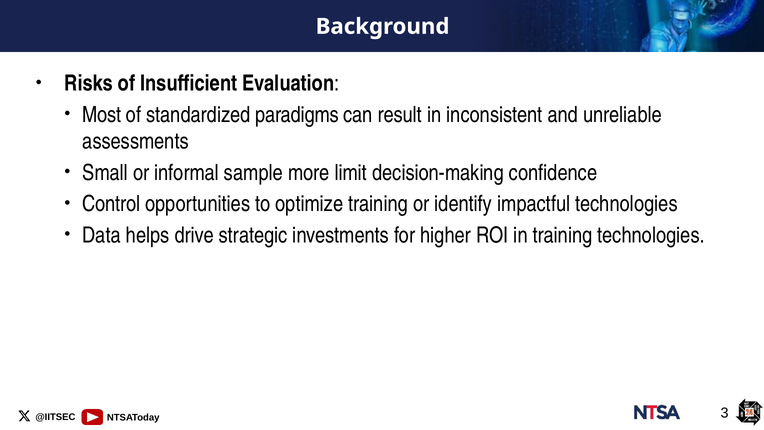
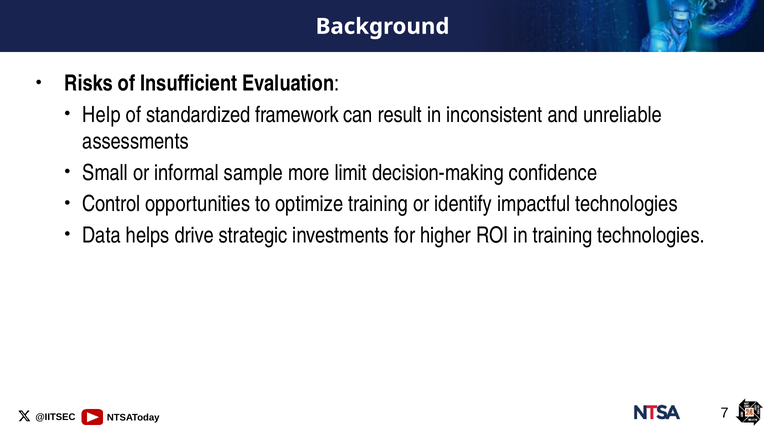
Most: Most -> Help (102, 115)
paradigms: paradigms -> framework (297, 115)
3: 3 -> 7 (725, 413)
